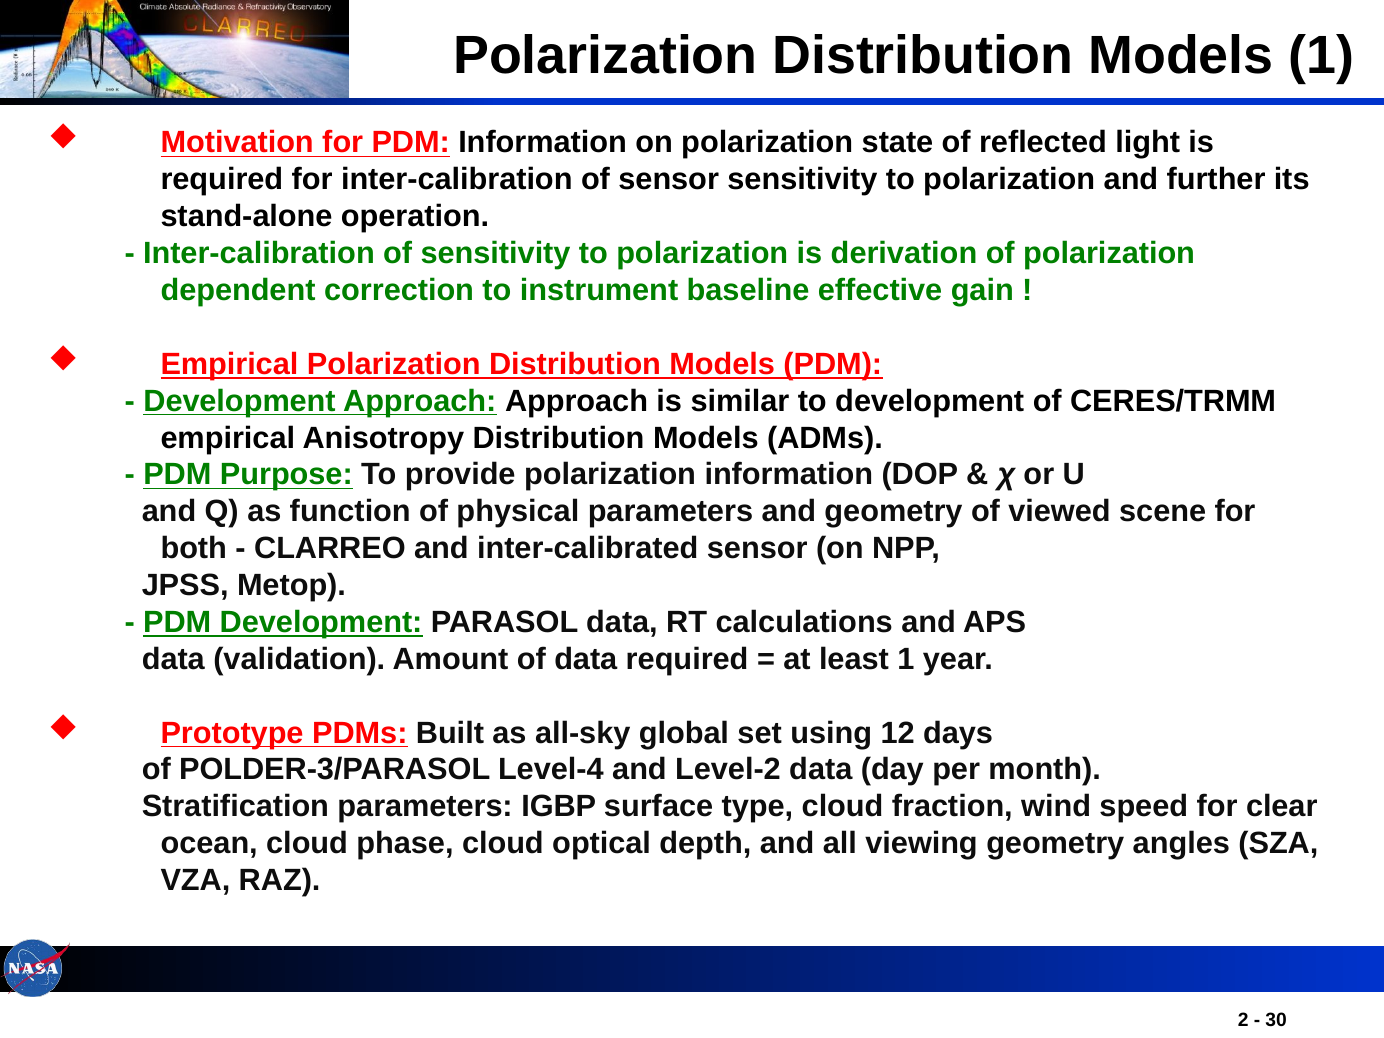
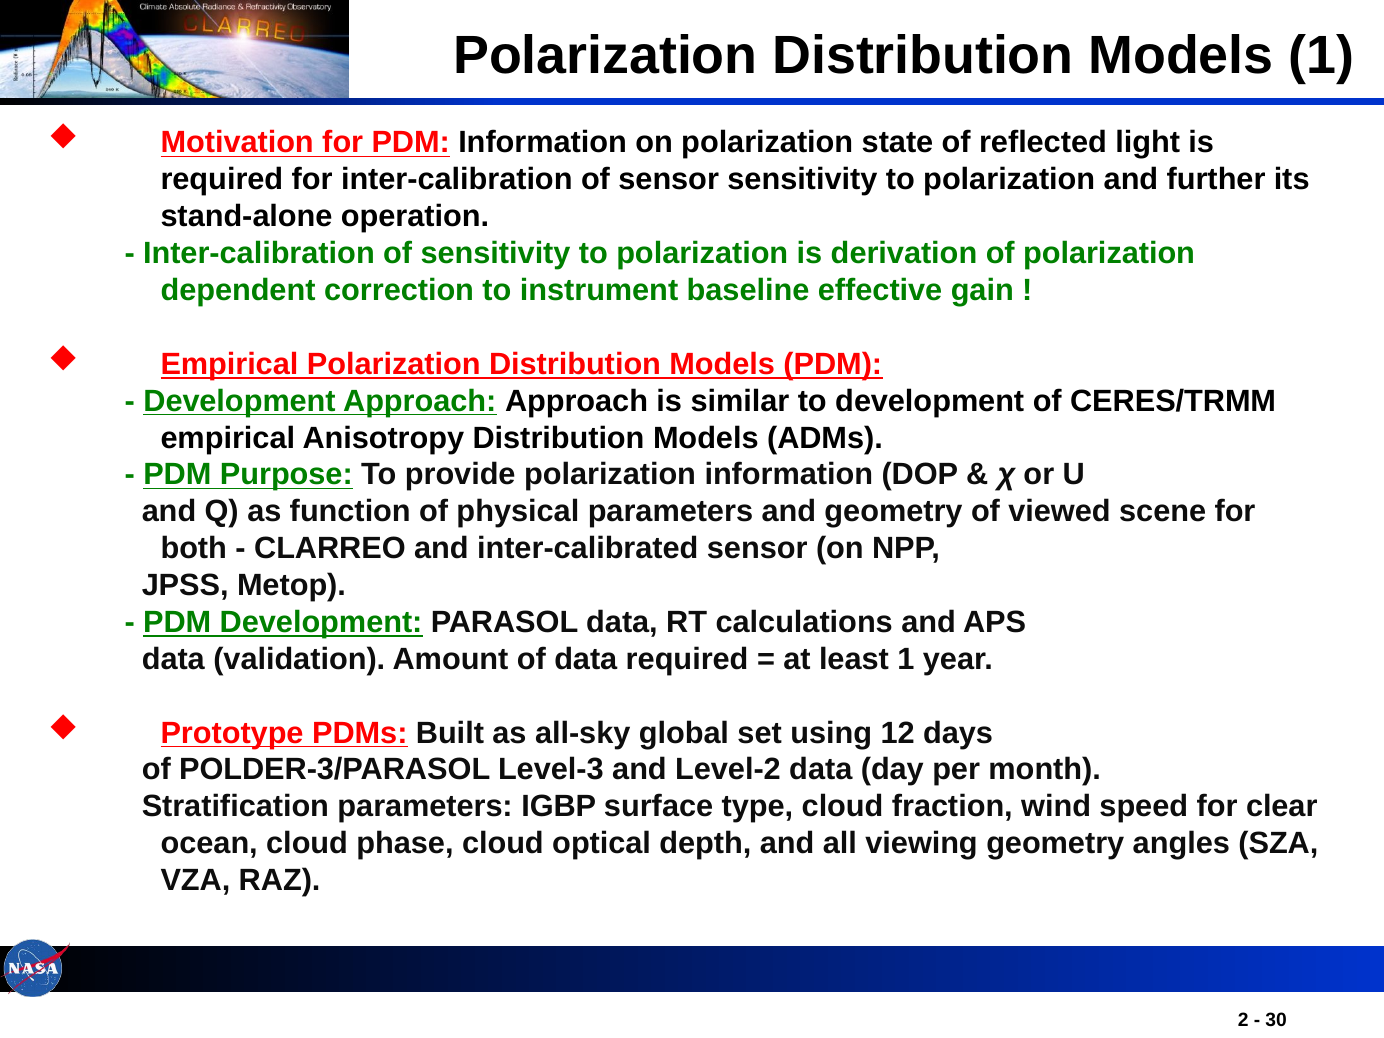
Level-4: Level-4 -> Level-3 (551, 770)
